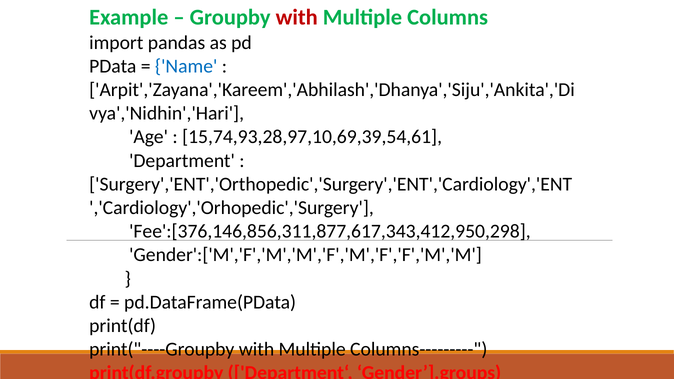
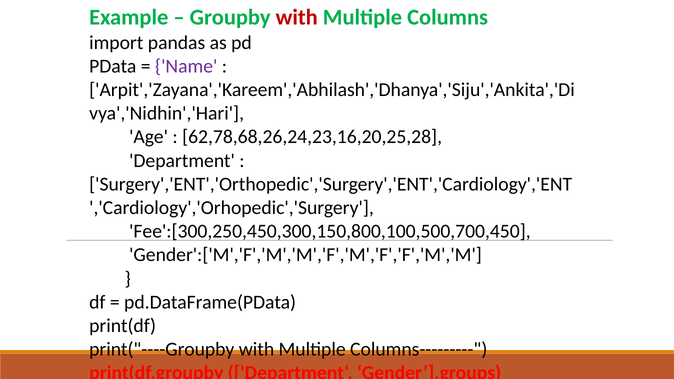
Name colour: blue -> purple (186, 66)
15,74,93,28,97,10,69,39,54,61: 15,74,93,28,97,10,69,39,54,61 -> 62,78,68,26,24,23,16,20,25,28 (312, 137)
Fee':[376,146,856,311,877,617,343,412,950,298: Fee':[376,146,856,311,877,617,343,412,950,298 -> Fee':[300,250,450,300,150,800,100,500,700,450 (330, 231)
